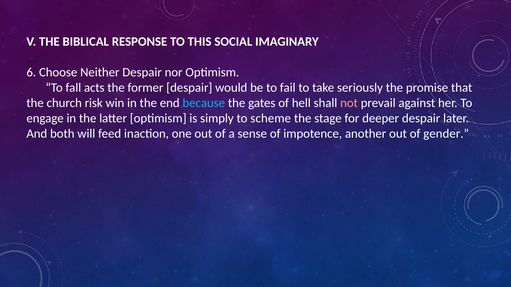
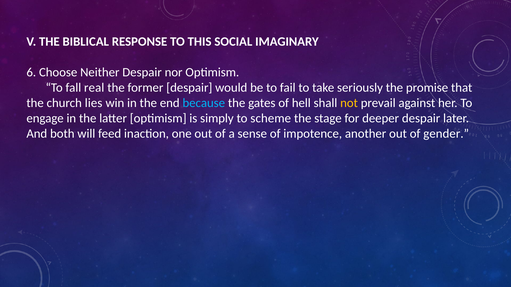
acts: acts -> real (94, 88)
risk: risk -> lies (94, 103)
not colour: pink -> yellow (349, 103)
